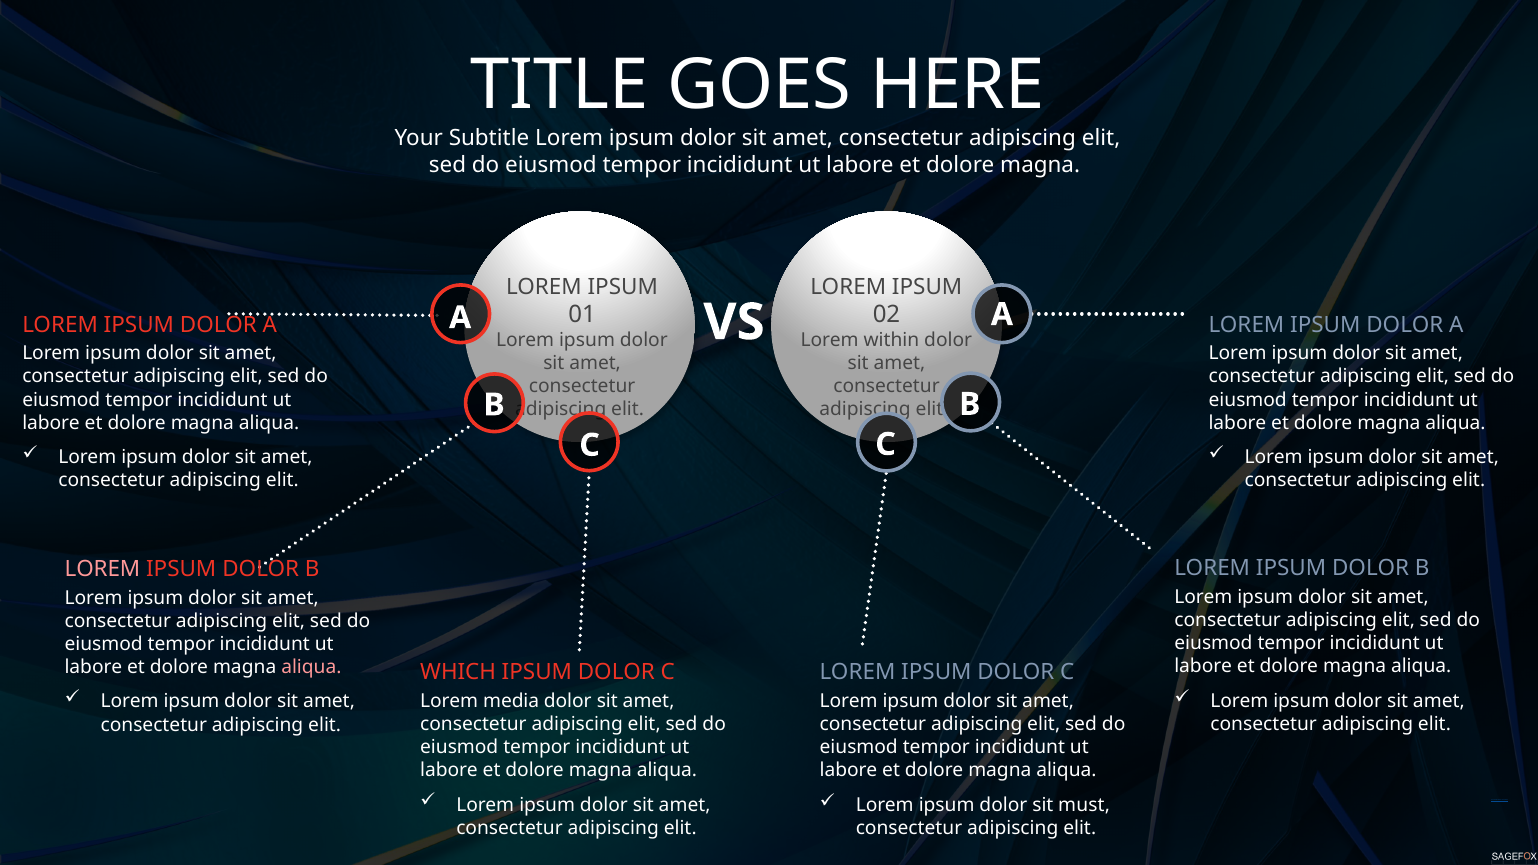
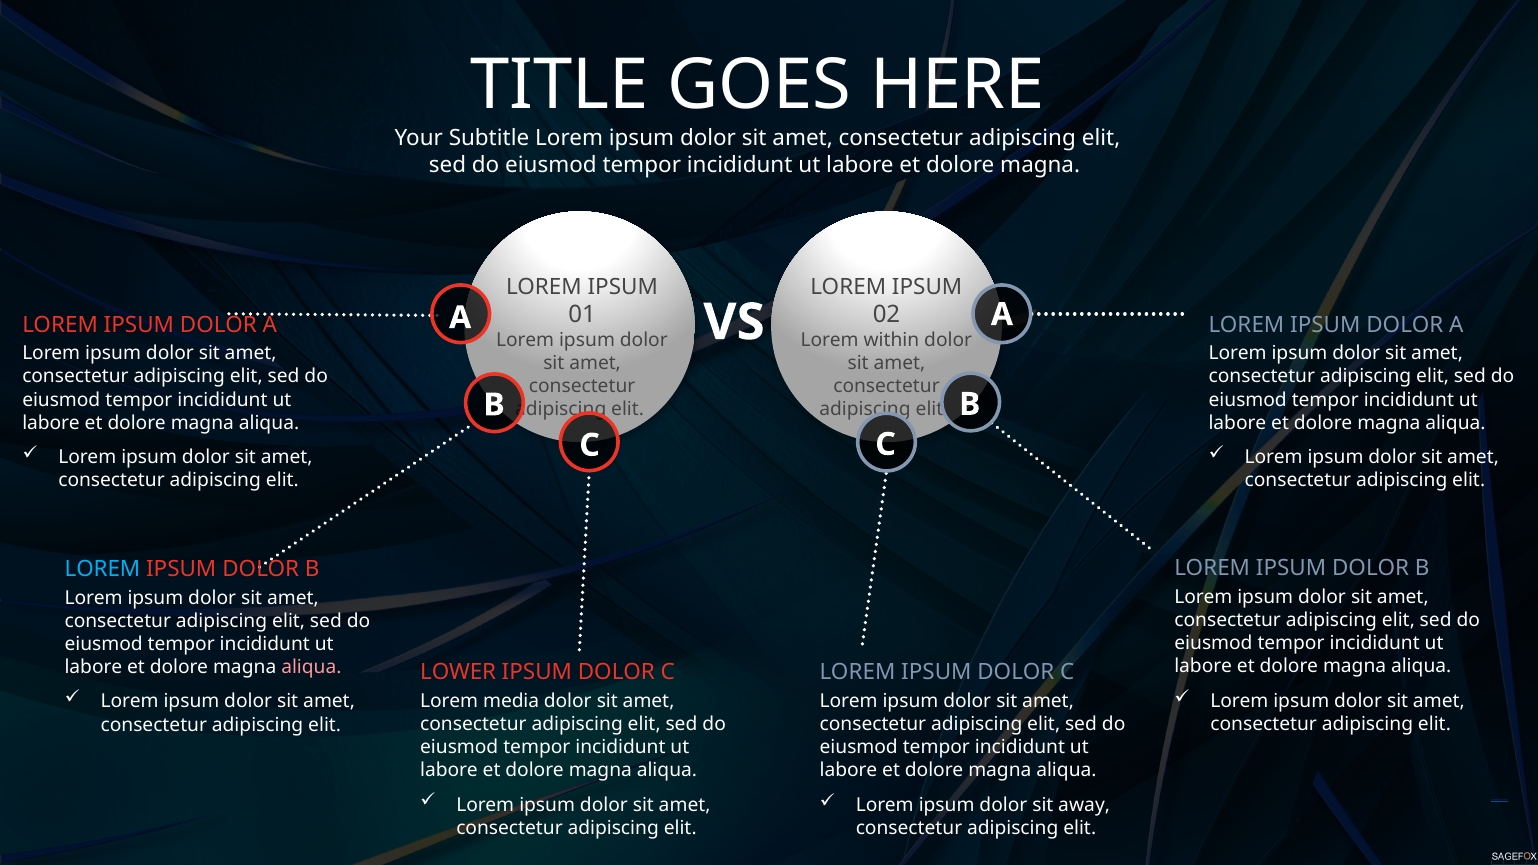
LOREM colour: pink -> light blue (102, 569)
WHICH: WHICH -> LOWER (458, 672)
must: must -> away (1084, 805)
